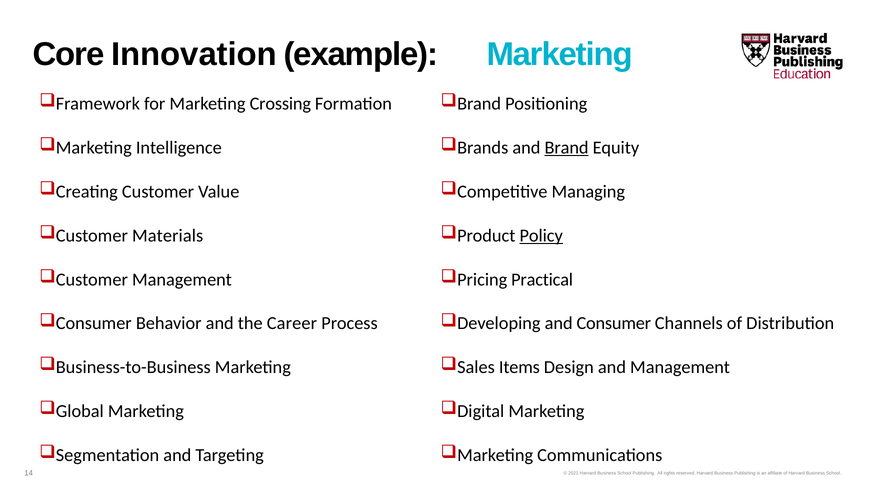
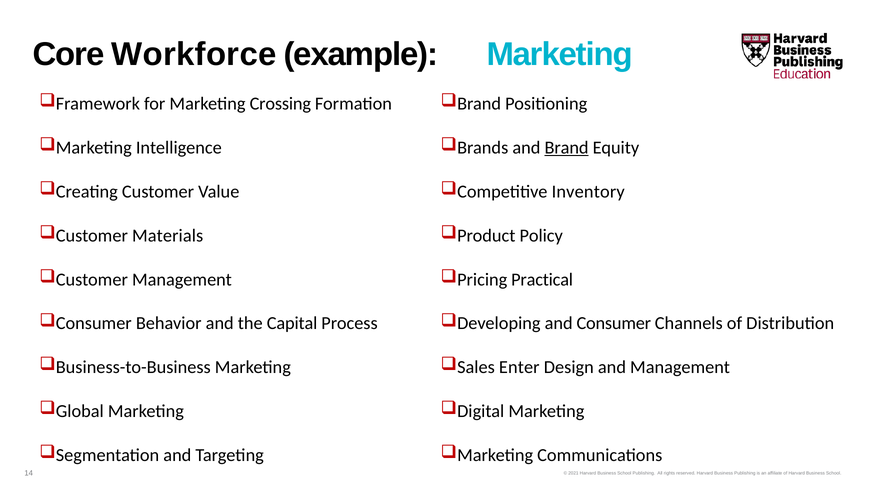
Innovation: Innovation -> Workforce (194, 54)
Managing: Managing -> Inventory (588, 192)
Policy underline: present -> none (541, 236)
Career: Career -> Capital (292, 323)
Items: Items -> Enter (519, 367)
